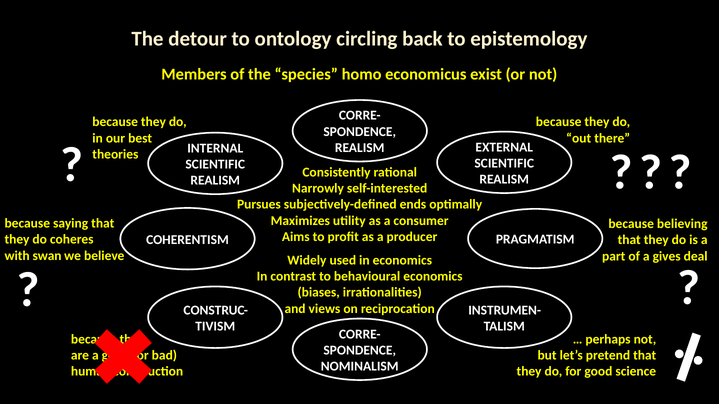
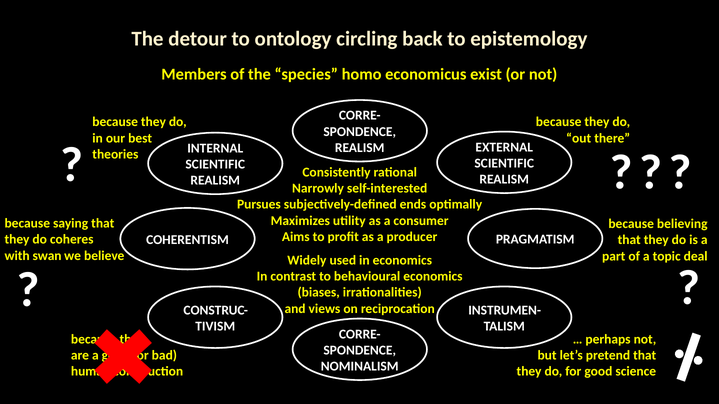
gives: gives -> topic (667, 256)
